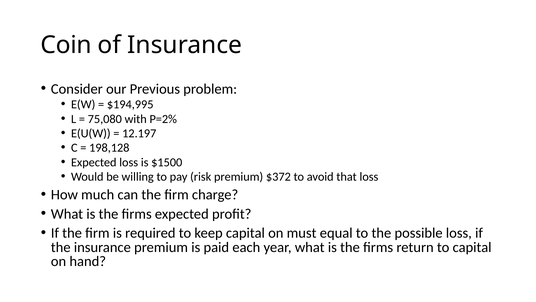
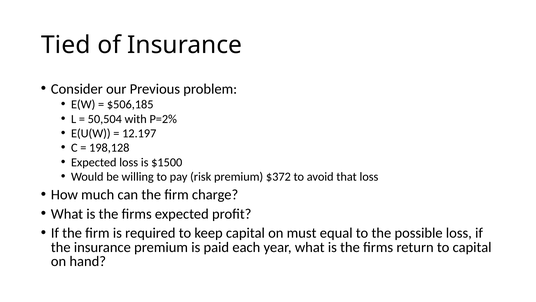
Coin: Coin -> Tied (66, 45)
$194,995: $194,995 -> $506,185 (130, 104)
75,080: 75,080 -> 50,504 (105, 119)
